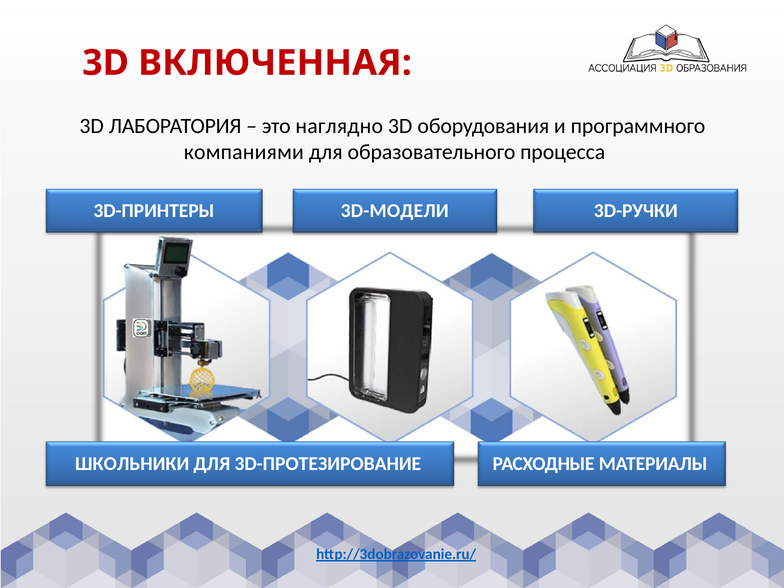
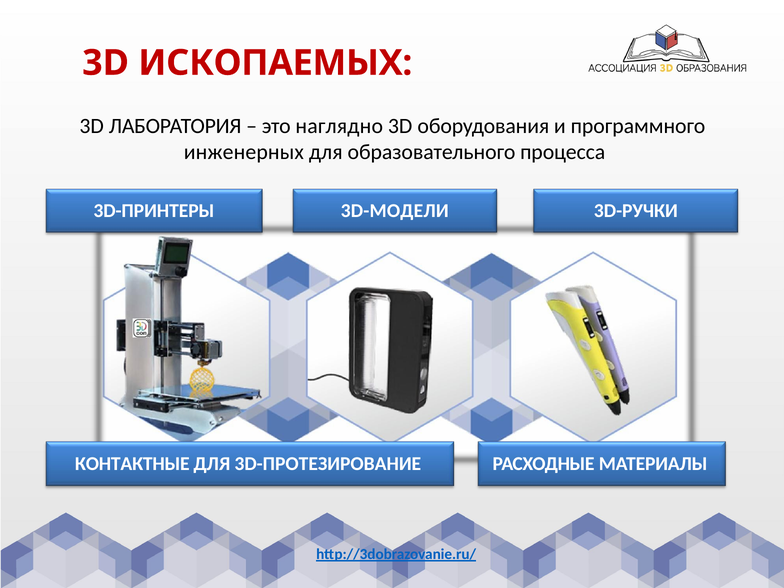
ВКЛЮЧЕННАЯ: ВКЛЮЧЕННАЯ -> ИСКОПАЕМЫХ (275, 63)
компаниями: компаниями -> инженерных (244, 152)
ШКОЛЬНИКИ: ШКОЛЬНИКИ -> КОНТАКТНЫЕ (132, 464)
